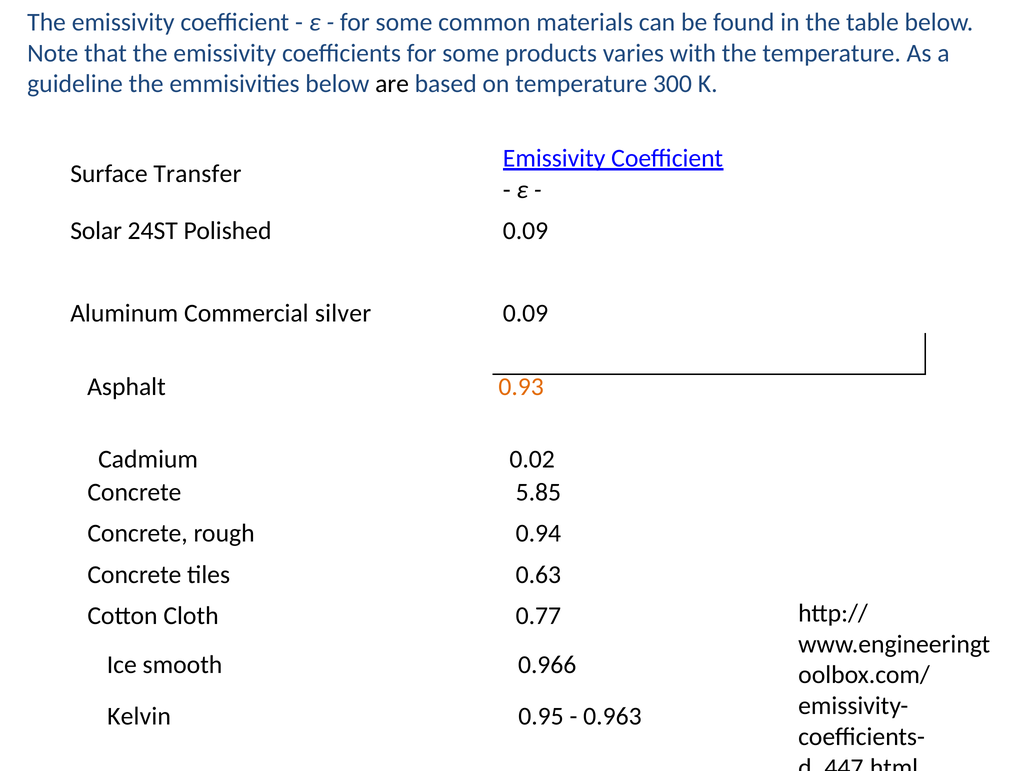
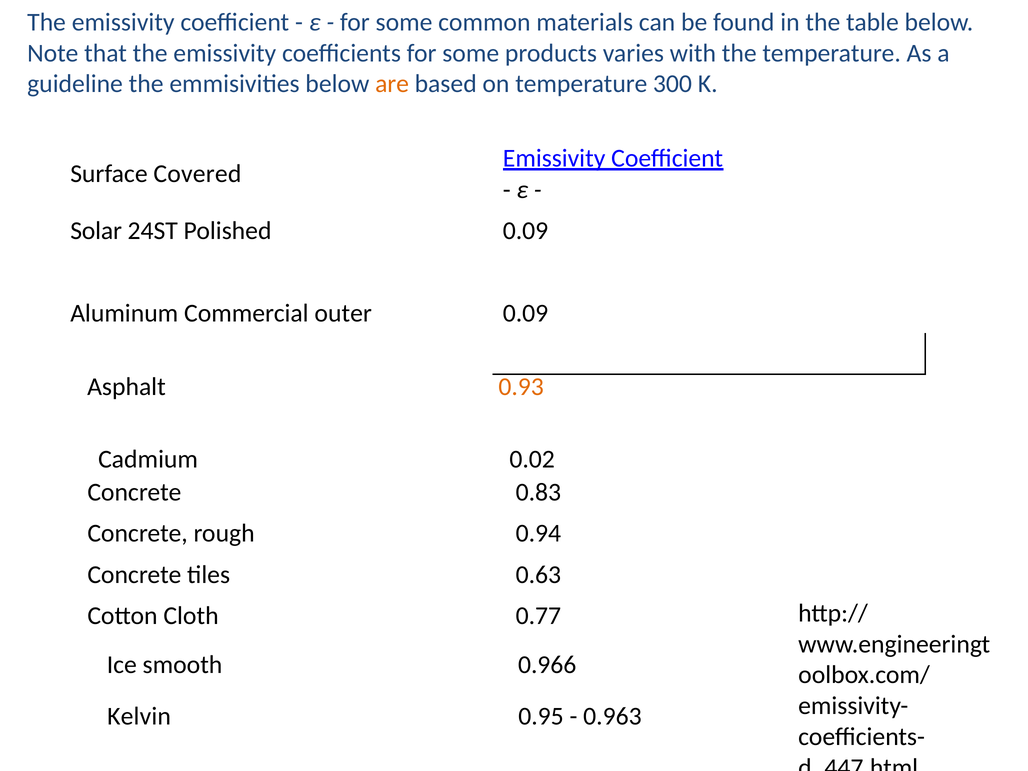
are colour: black -> orange (392, 84)
Transfer: Transfer -> Covered (197, 174)
silver: silver -> outer (343, 313)
5.85: 5.85 -> 0.83 (538, 492)
